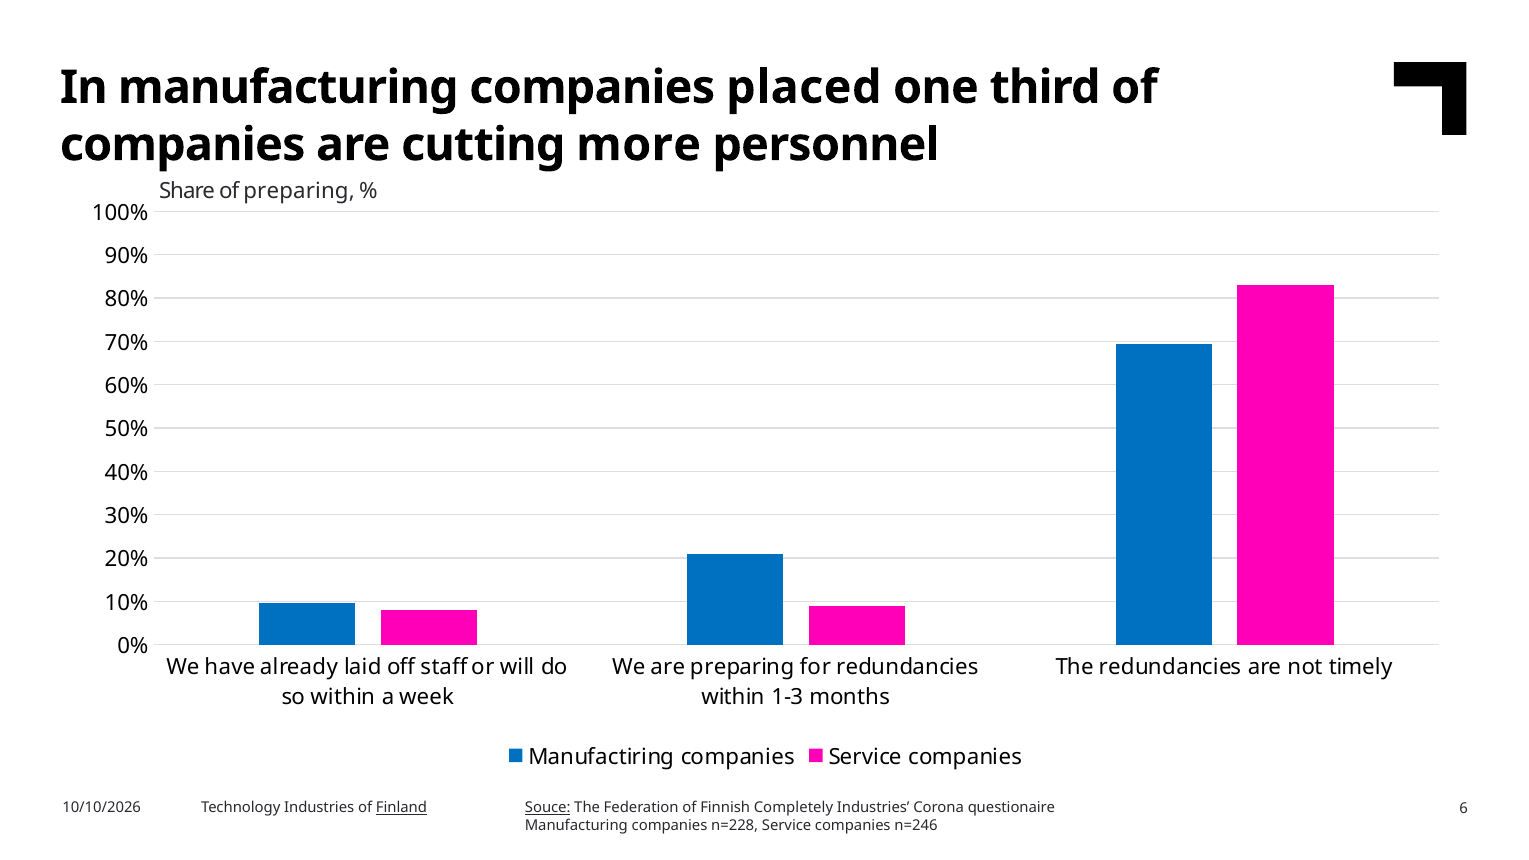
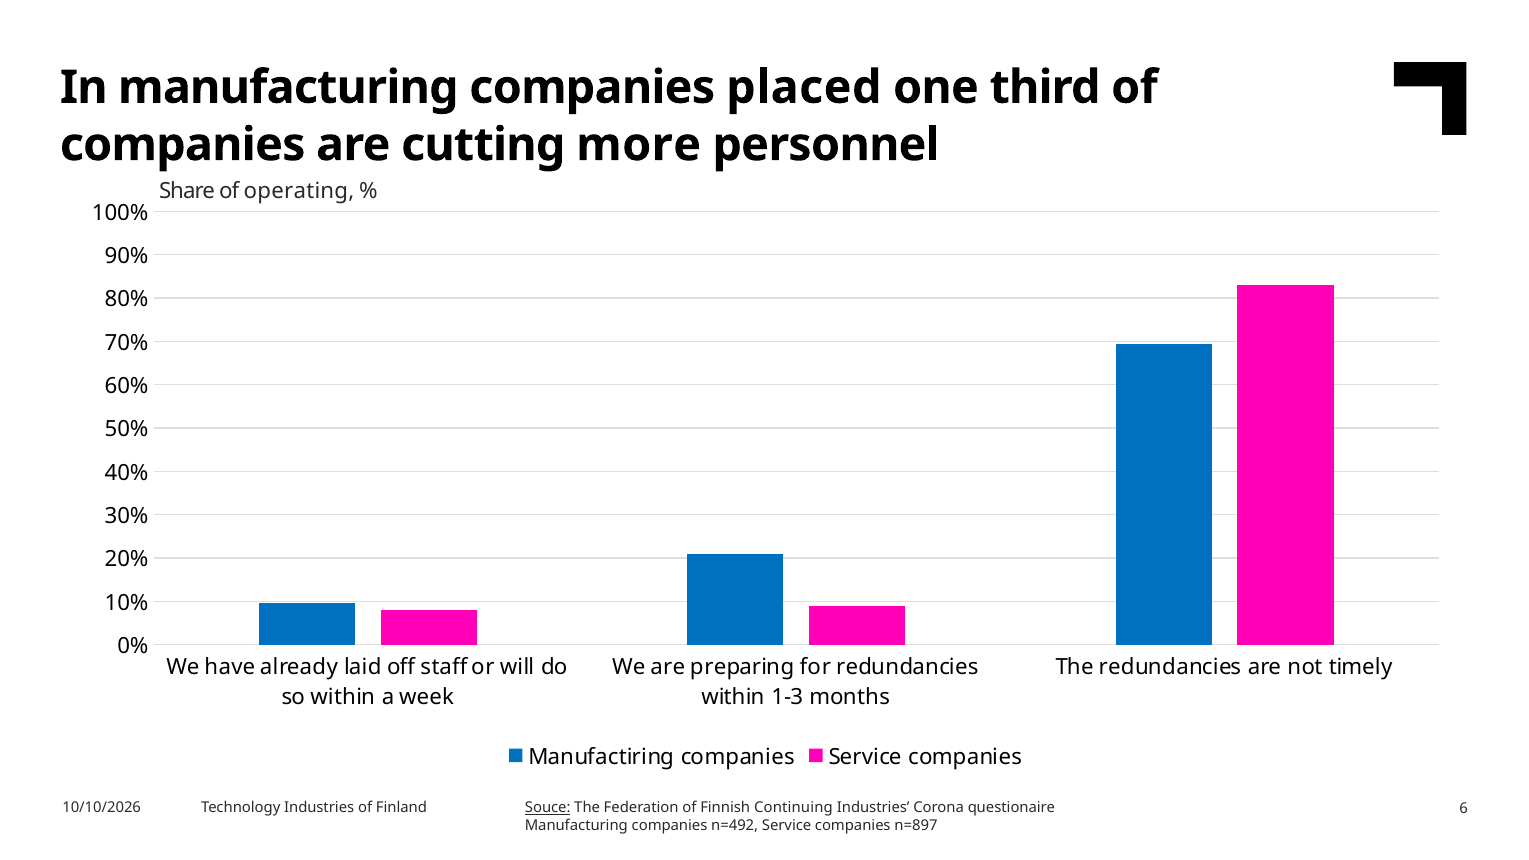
of preparing: preparing -> operating (299, 191)
Finland underline: present -> none (401, 808)
Completely: Completely -> Continuing (793, 808)
n=228: n=228 -> n=492 (735, 826)
n=246: n=246 -> n=897 (916, 826)
